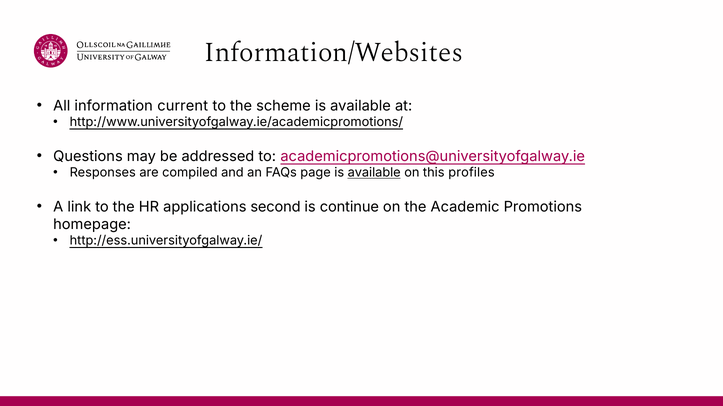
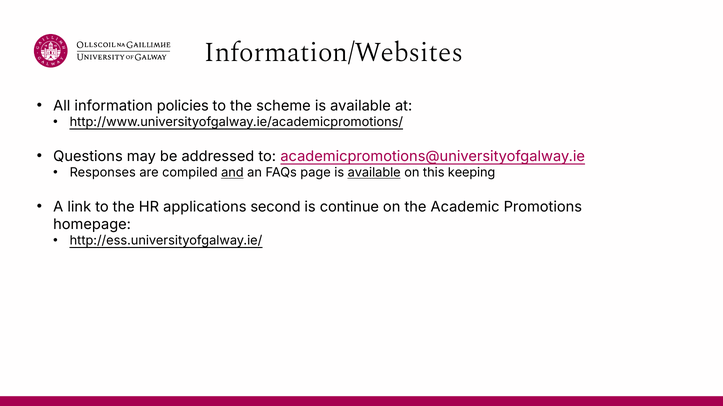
current: current -> policies (183, 106)
and underline: none -> present (232, 173)
profiles: profiles -> keeping (472, 173)
